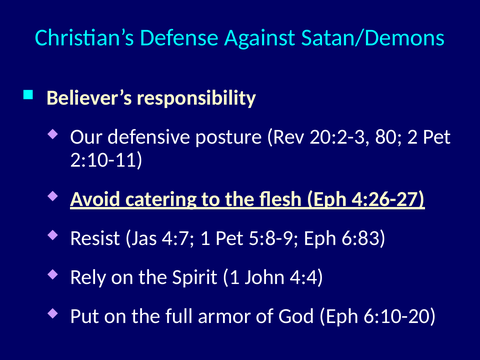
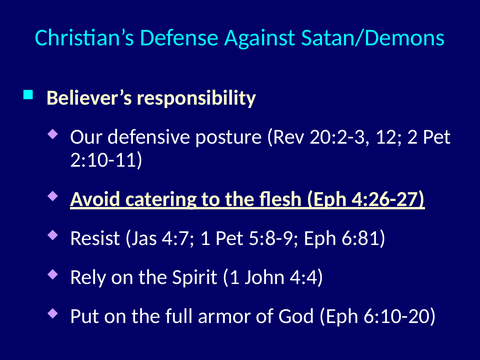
80: 80 -> 12 (389, 137)
6:83: 6:83 -> 6:81 (364, 238)
